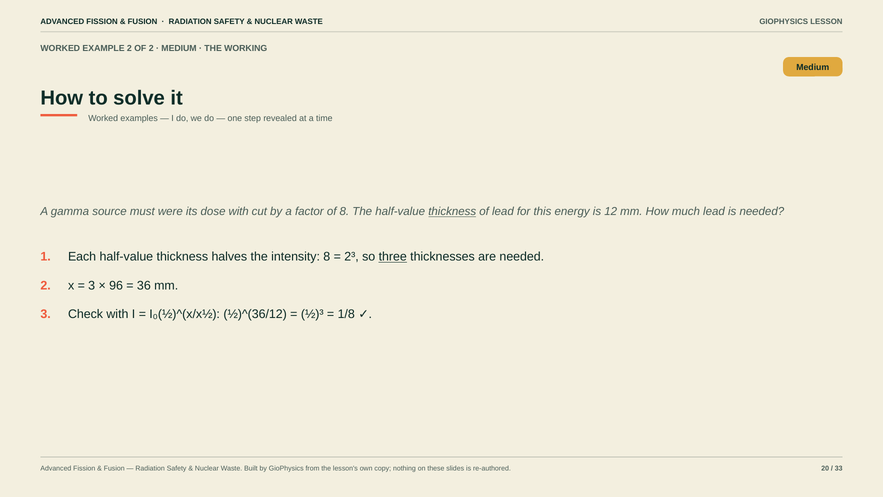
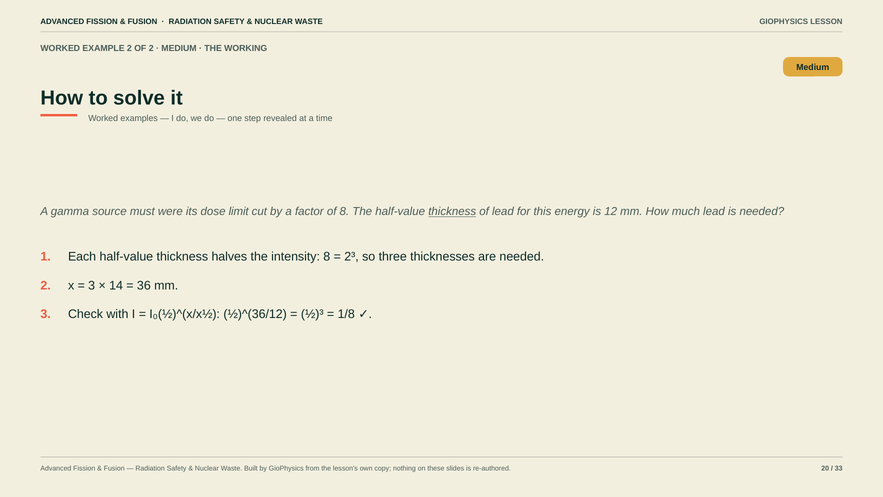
dose with: with -> limit (239, 212)
three underline: present -> none (393, 257)
96: 96 -> 14 (116, 285)
